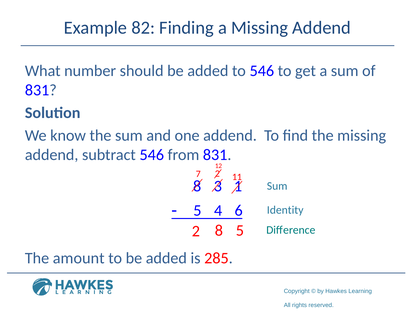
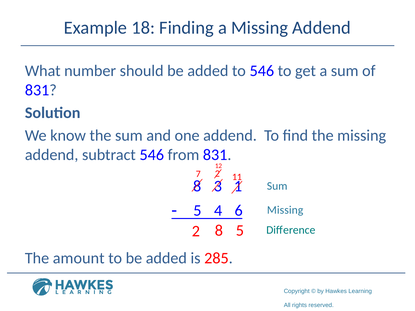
82: 82 -> 18 (143, 28)
Identity: Identity -> Missing (285, 210)
